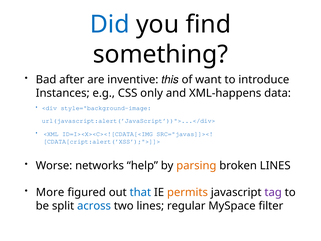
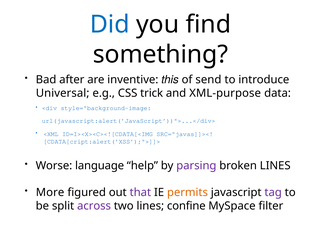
want: want -> send (208, 80)
Instances: Instances -> Universal (63, 93)
only: only -> trick (152, 93)
XML-happens: XML-happens -> XML-purpose (225, 93)
networks: networks -> language (100, 165)
parsing colour: orange -> purple (196, 165)
that colour: blue -> purple (140, 192)
across colour: blue -> purple (94, 206)
regular: regular -> confine (186, 206)
